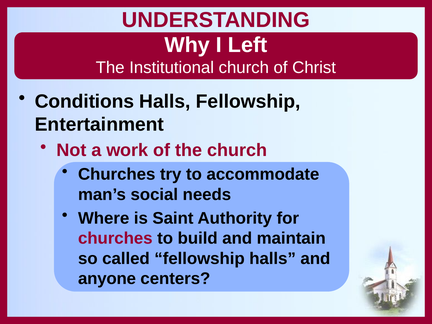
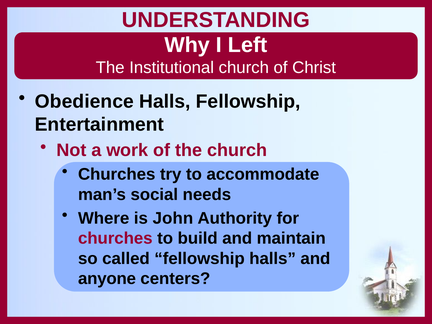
Conditions: Conditions -> Obedience (84, 101)
Saint: Saint -> John (173, 218)
